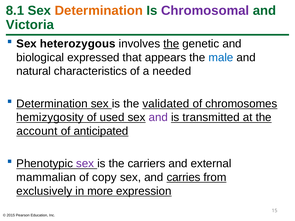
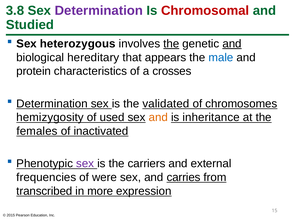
8.1: 8.1 -> 3.8 (15, 11)
Determination colour: orange -> purple (99, 11)
Chromosomal colour: purple -> red (205, 11)
Victoria: Victoria -> Studied (30, 25)
and underline: none -> present (232, 44)
expressed: expressed -> hereditary (93, 58)
natural: natural -> protein (34, 71)
needed: needed -> crosses (172, 71)
and colour: purple -> orange (158, 118)
transmitted: transmitted -> inheritance (211, 118)
account: account -> females (37, 131)
anticipated: anticipated -> inactivated (101, 131)
mammalian: mammalian -> frequencies (46, 178)
copy: copy -> were (105, 178)
exclusively: exclusively -> transcribed (44, 191)
